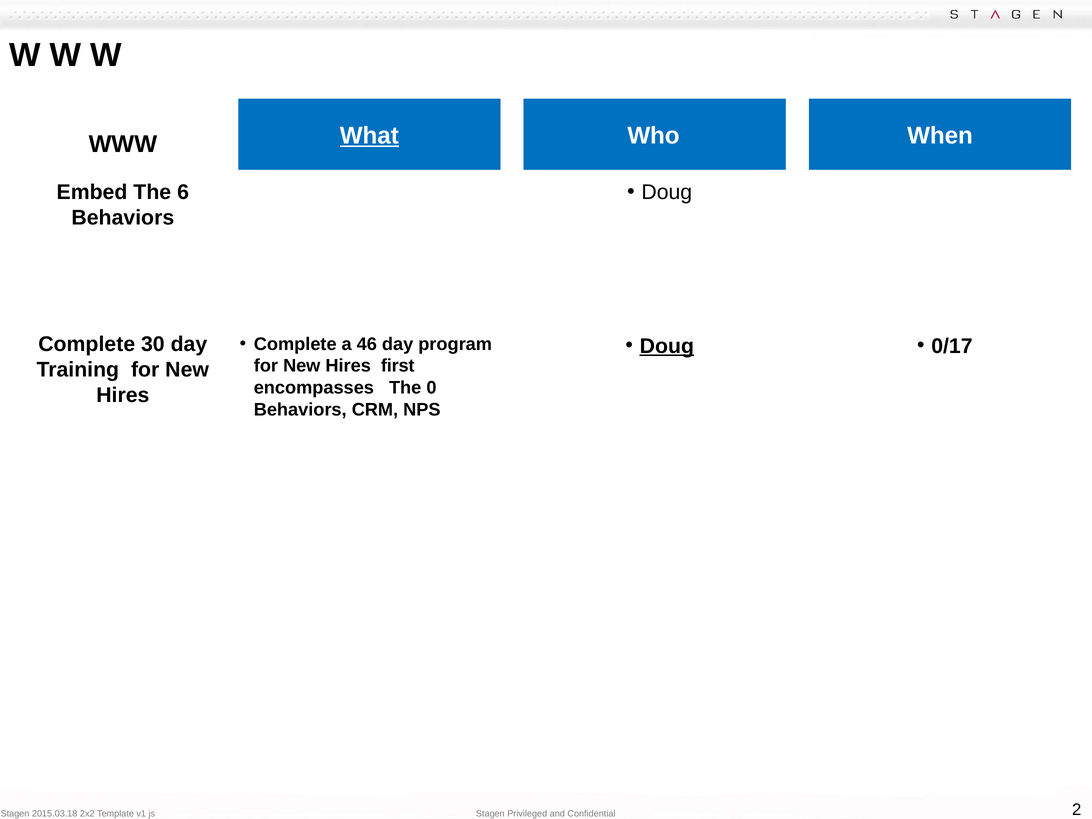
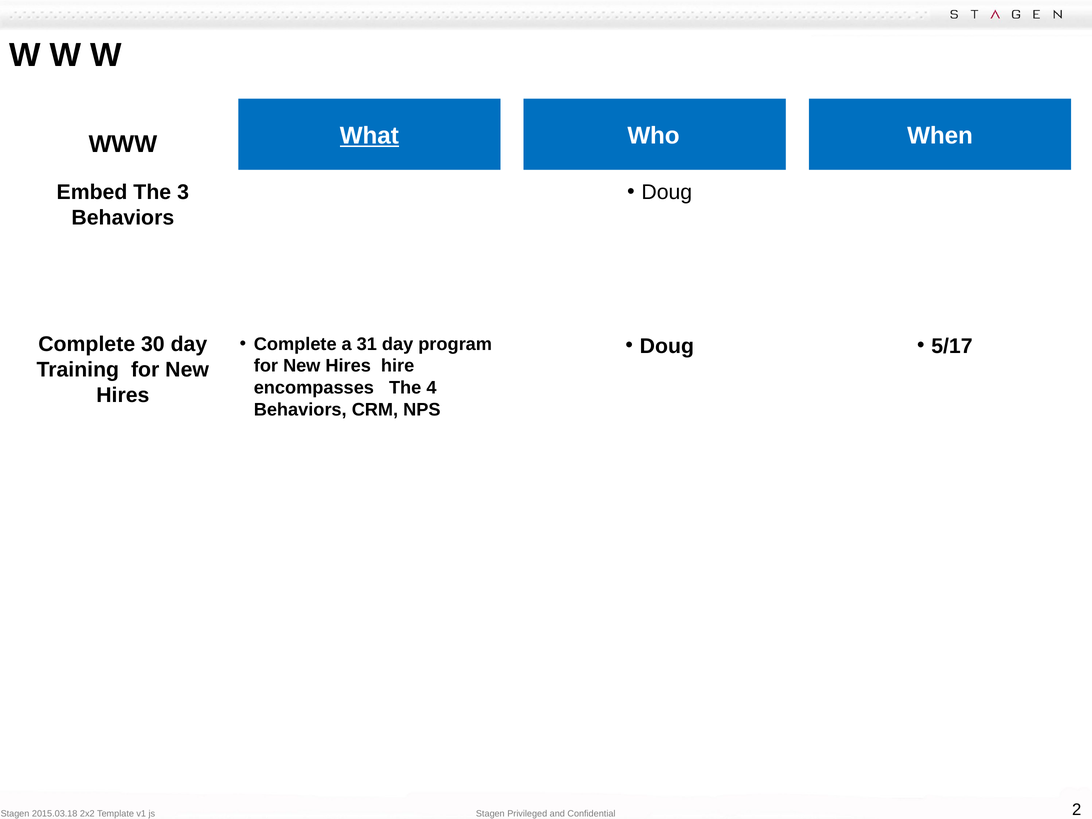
6: 6 -> 3 (183, 192)
46: 46 -> 31 (367, 344)
Doug underline: present -> none (667, 346)
0/17: 0/17 -> 5/17 (952, 346)
first: first -> hire (398, 366)
0: 0 -> 4 (432, 388)
